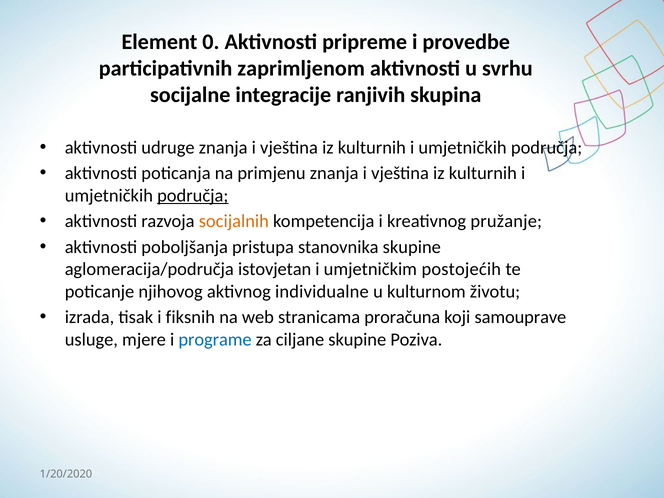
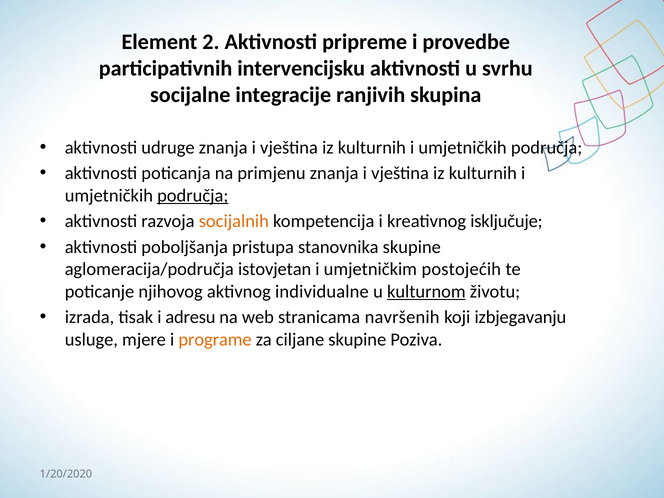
0: 0 -> 2 (211, 42)
zaprimljenom: zaprimljenom -> intervencijsku (301, 68)
pružanje: pružanje -> isključuje (506, 221)
kulturnom underline: none -> present (426, 291)
fiksnih: fiksnih -> adresu (191, 317)
proračuna: proračuna -> navršenih (402, 317)
samouprave: samouprave -> izbjegavanju (520, 317)
programe colour: blue -> orange (215, 339)
